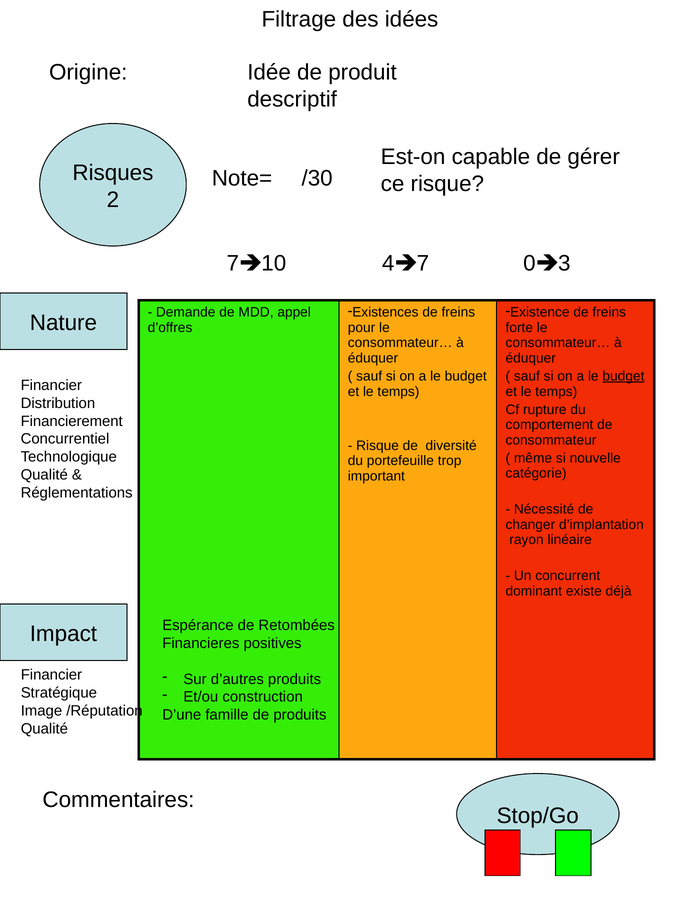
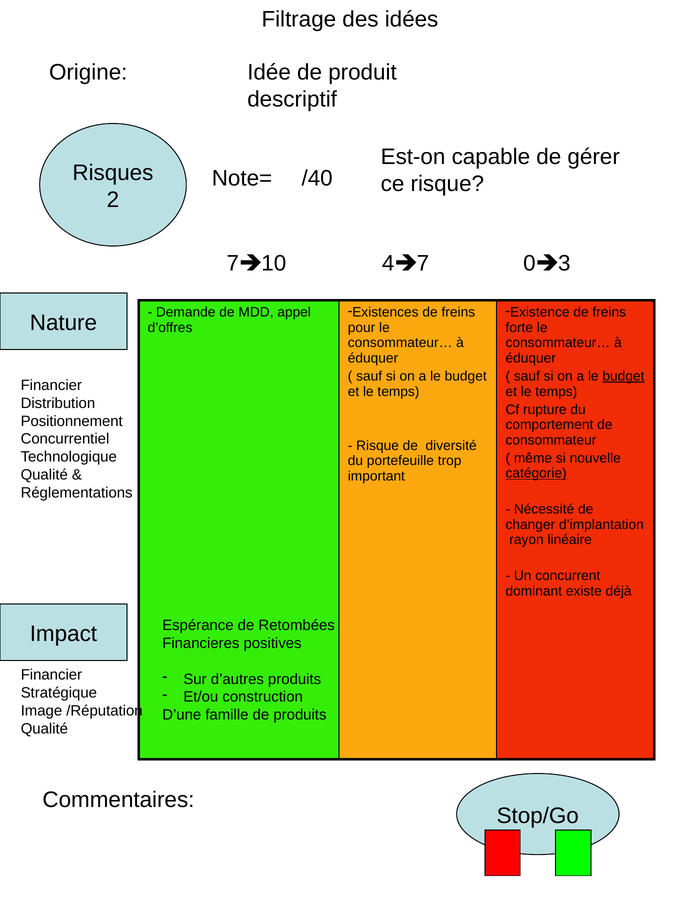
/30: /30 -> /40 (317, 178)
Financierement: Financierement -> Positionnement (72, 421)
catégorie underline: none -> present (536, 473)
